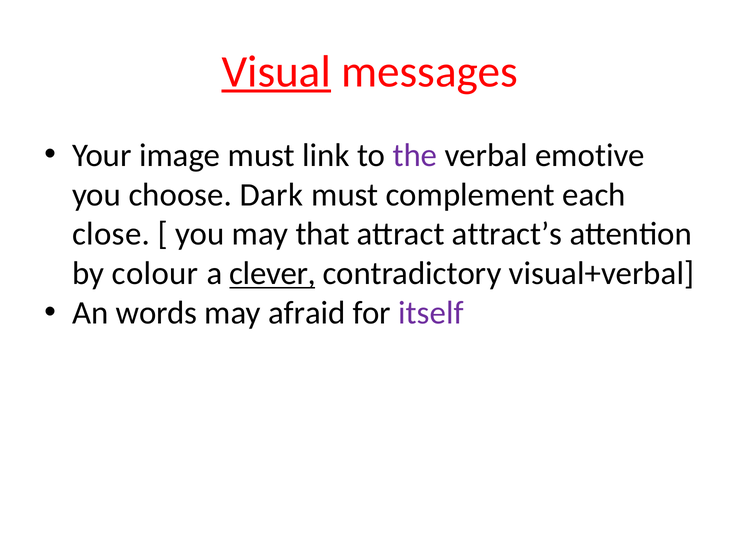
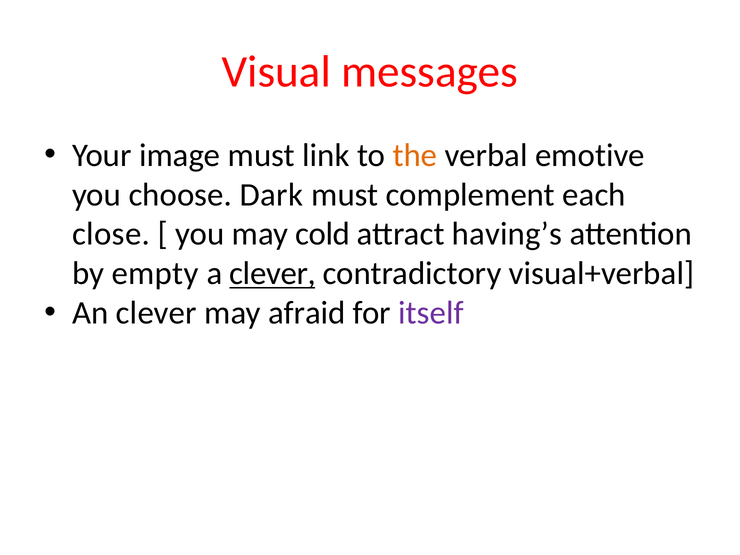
Visual underline: present -> none (276, 72)
the colour: purple -> orange (415, 155)
that: that -> cold (323, 234)
attract’s: attract’s -> having’s (507, 234)
colour: colour -> empty (155, 274)
An words: words -> clever (156, 313)
